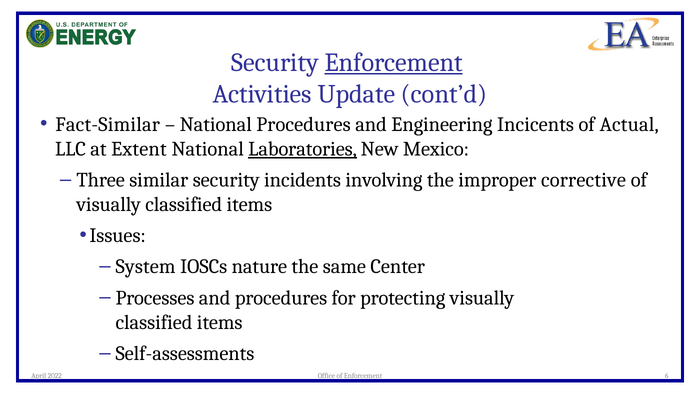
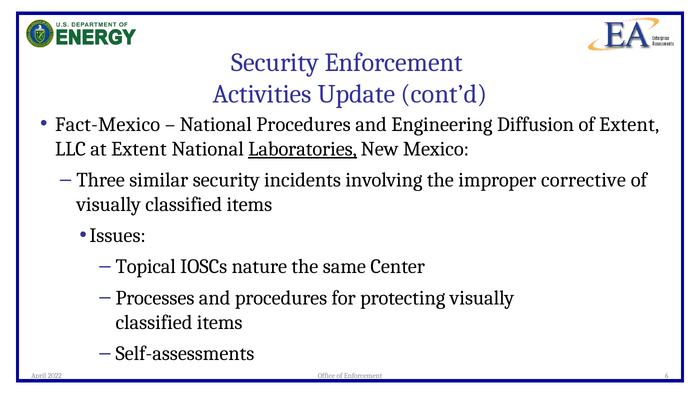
Enforcement underline: present -> none (394, 62)
Fact-Similar: Fact-Similar -> Fact-Mexico (108, 124)
Incicents: Incicents -> Diffusion (536, 124)
of Actual: Actual -> Extent (629, 124)
System: System -> Topical (146, 267)
